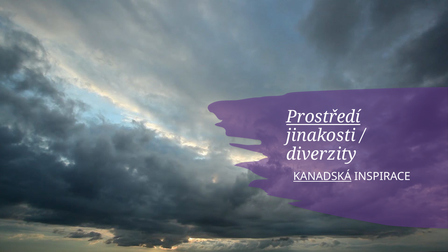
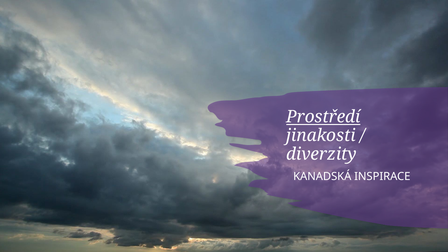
KANADSKÁ underline: present -> none (322, 177)
